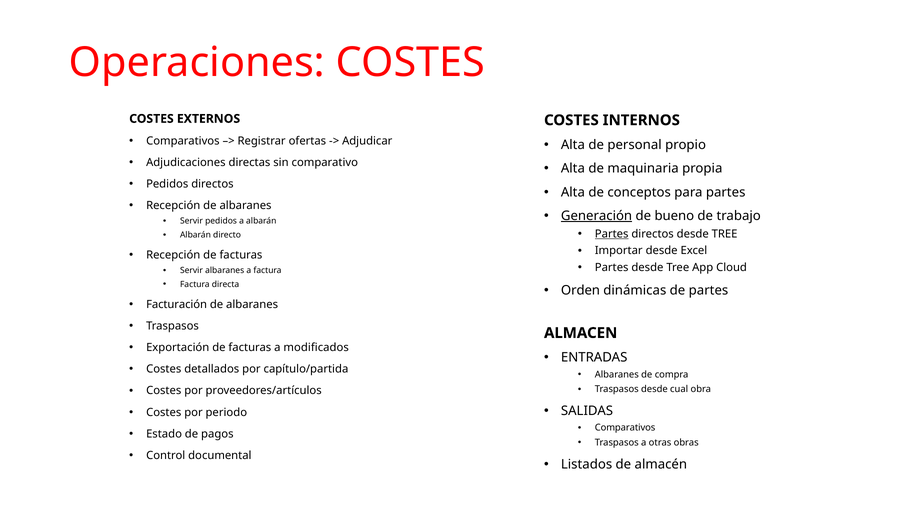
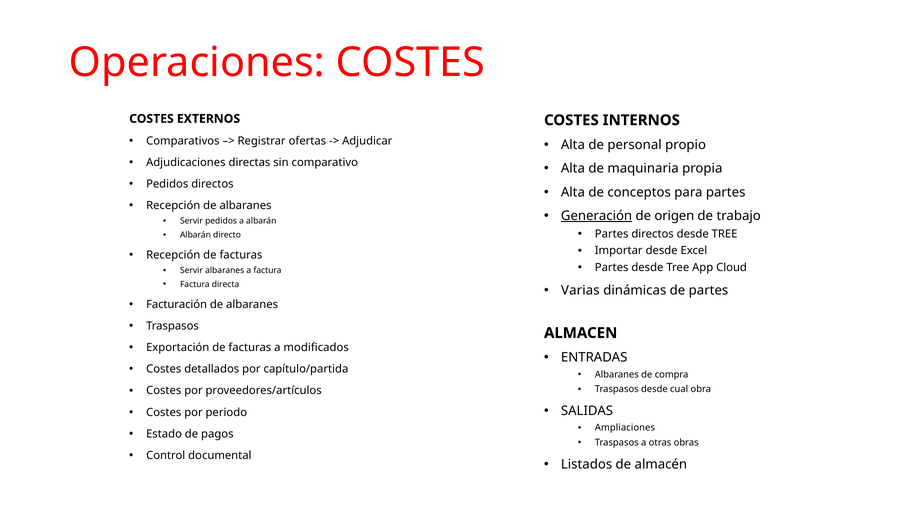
bueno: bueno -> origen (674, 216)
Partes underline: present -> none (612, 234)
Orden: Orden -> Varias (580, 291)
Comparativos: Comparativos -> Ampliaciones (625, 428)
